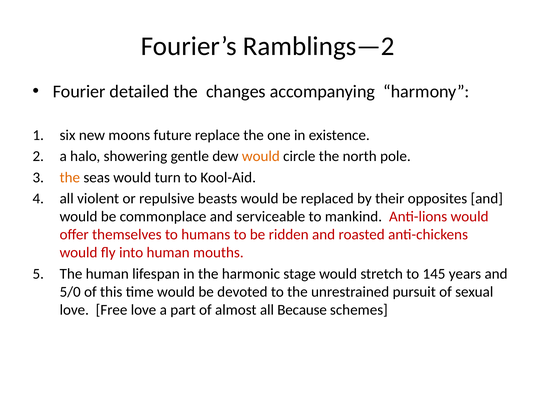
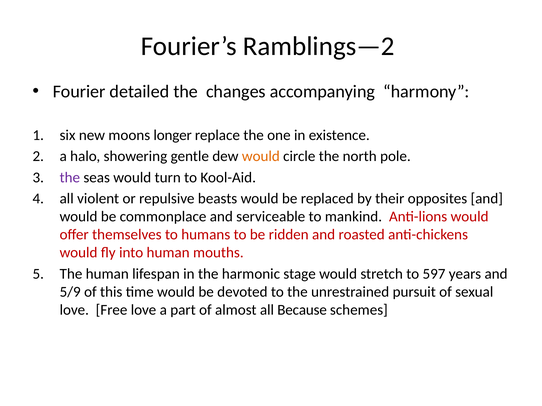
future: future -> longer (173, 135)
the colour: orange -> purple (70, 178)
145: 145 -> 597 (434, 274)
5/0: 5/0 -> 5/9 (70, 292)
